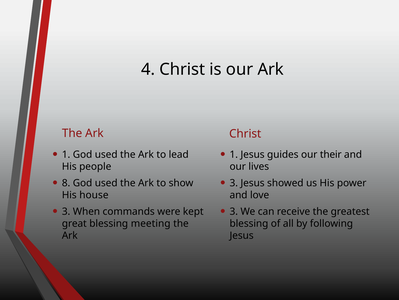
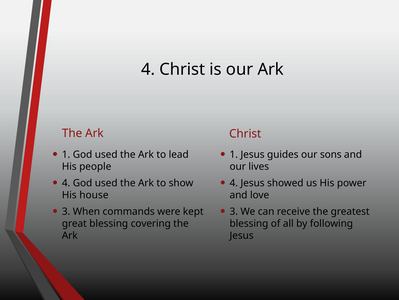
their: their -> sons (331, 154)
8: 8 -> 4 (66, 183)
3: 3 -> 4 (234, 183)
meeting: meeting -> covering (151, 223)
